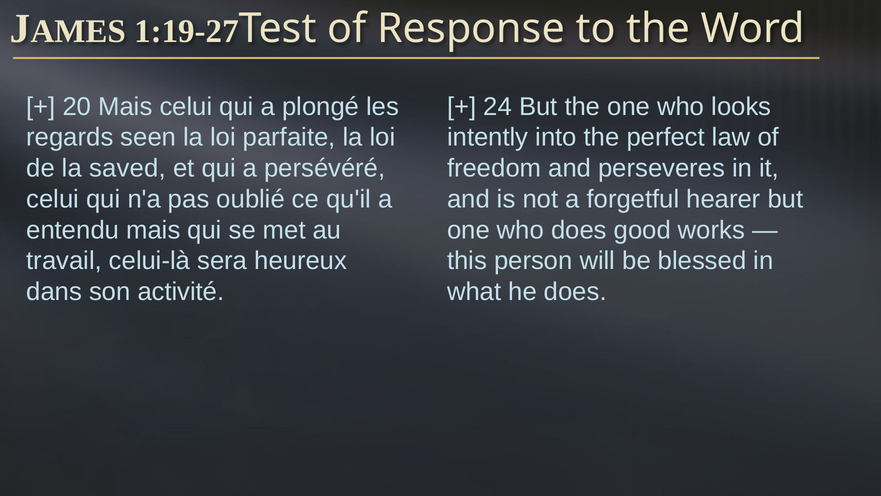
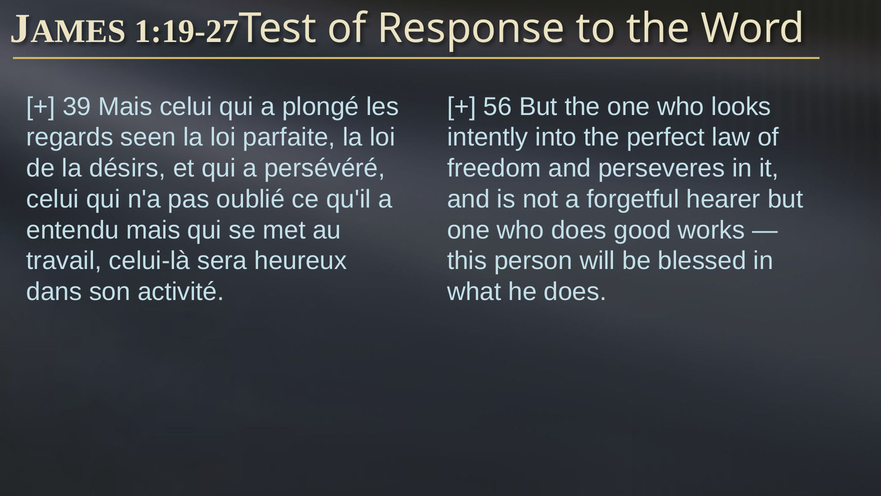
20: 20 -> 39 (77, 106)
24: 24 -> 56 (498, 106)
saved: saved -> désirs (127, 168)
